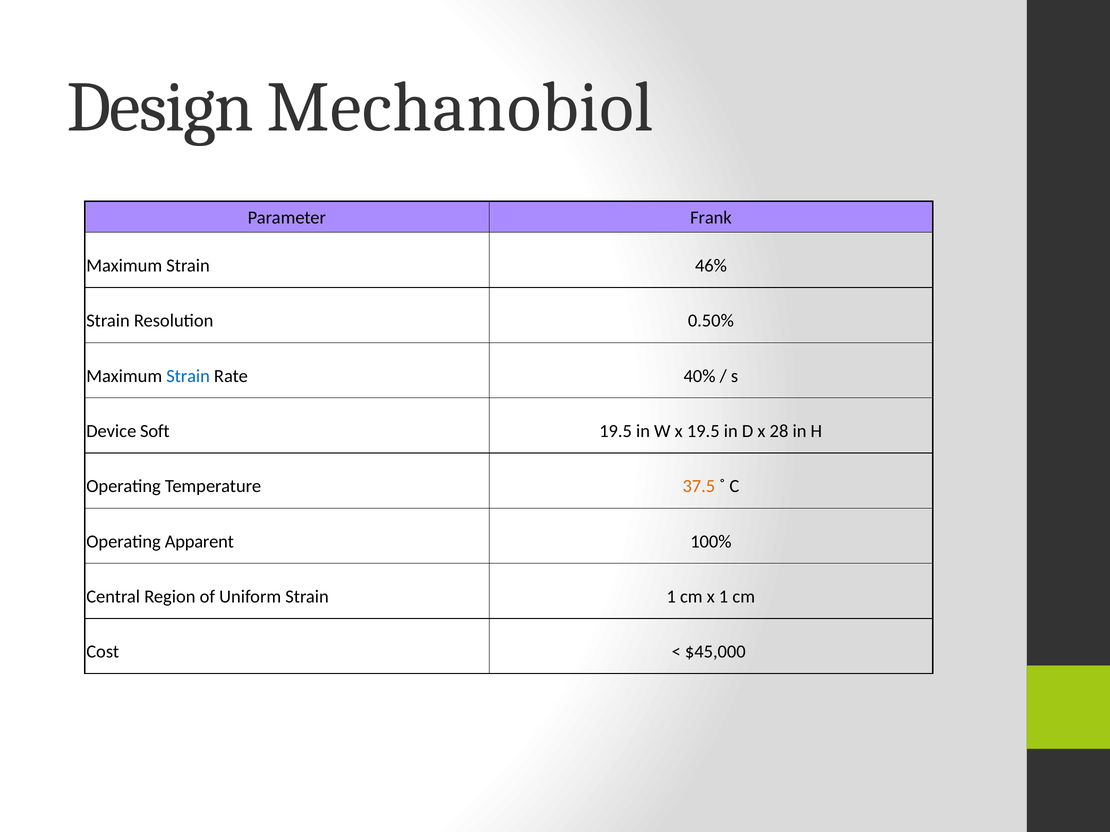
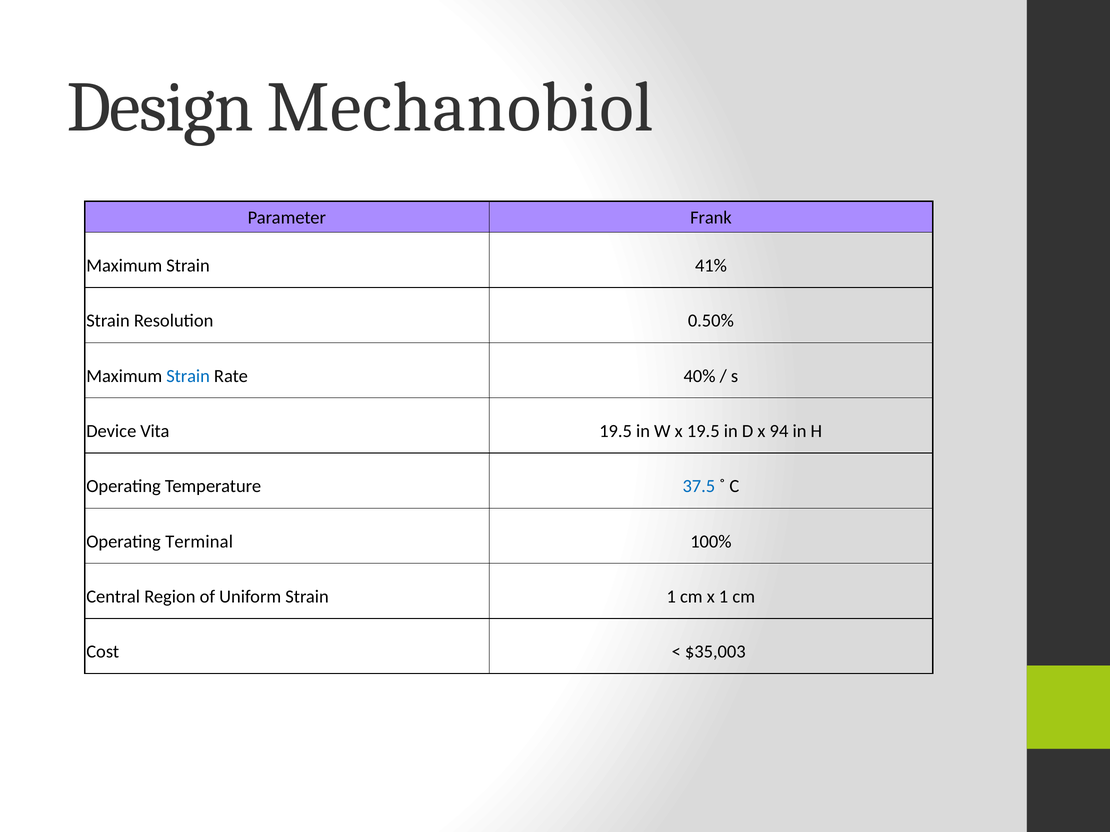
46%: 46% -> 41% (711, 266)
Soft: Soft -> Vita (155, 431)
28: 28 -> 94 (779, 431)
37.5 colour: orange -> blue (699, 487)
Apparent: Apparent -> Terminal (199, 542)
$45,000: $45,000 -> $35,003 (715, 652)
